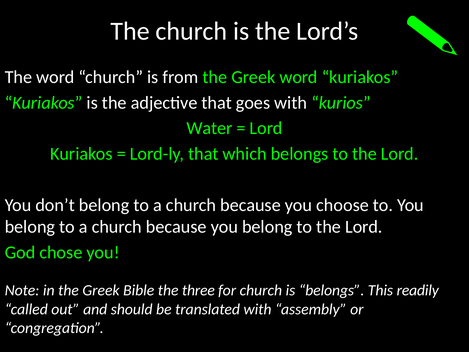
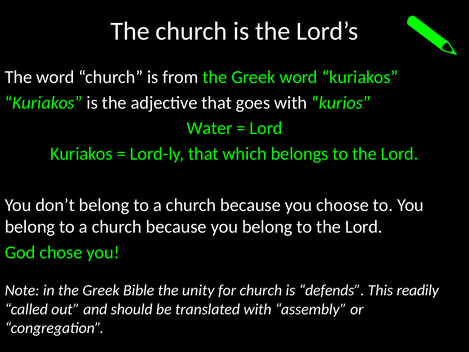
three: three -> unity (198, 290)
is belongs: belongs -> defends (332, 290)
